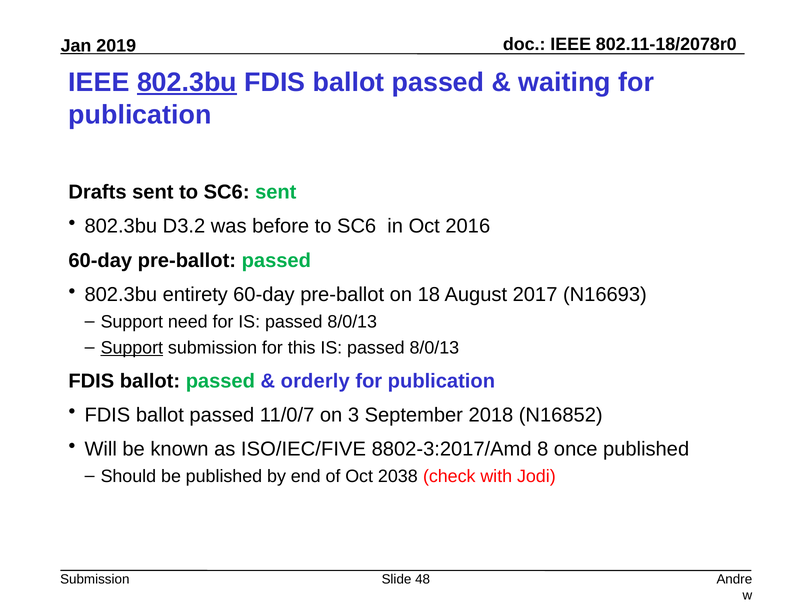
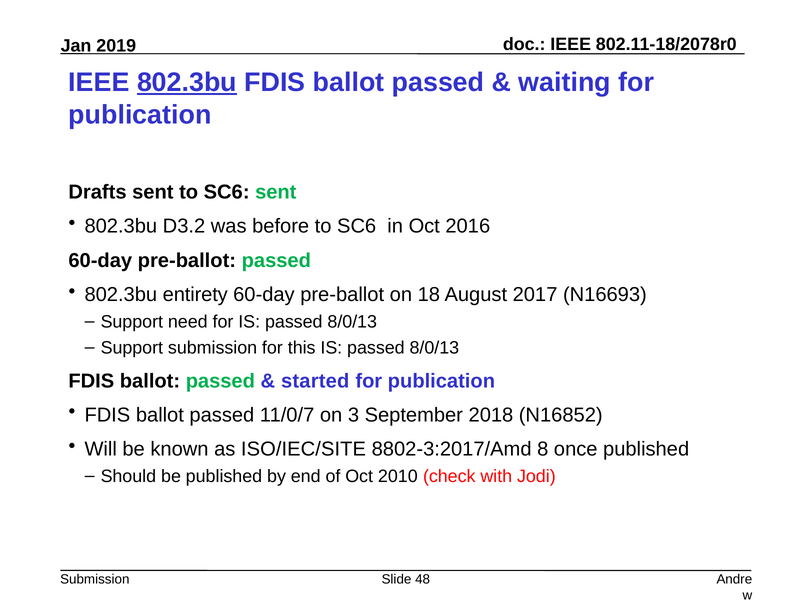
Support underline: present -> none (132, 348)
orderly: orderly -> started (315, 381)
ISO/IEC/FIVE: ISO/IEC/FIVE -> ISO/IEC/SITE (303, 449)
2038: 2038 -> 2010 (398, 476)
